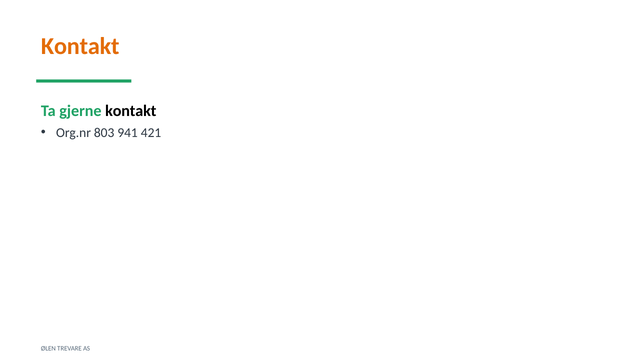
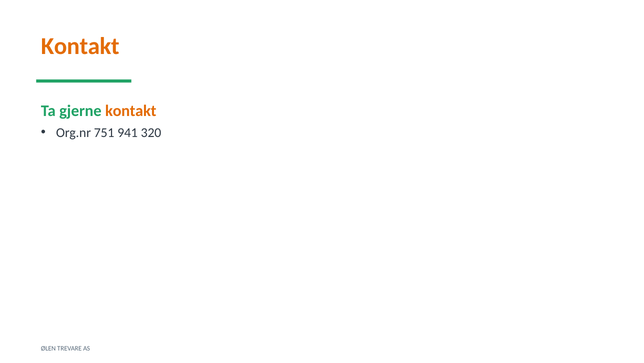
kontakt colour: black -> orange (131, 111)
803: 803 -> 751 (104, 132)
421: 421 -> 320 (151, 132)
